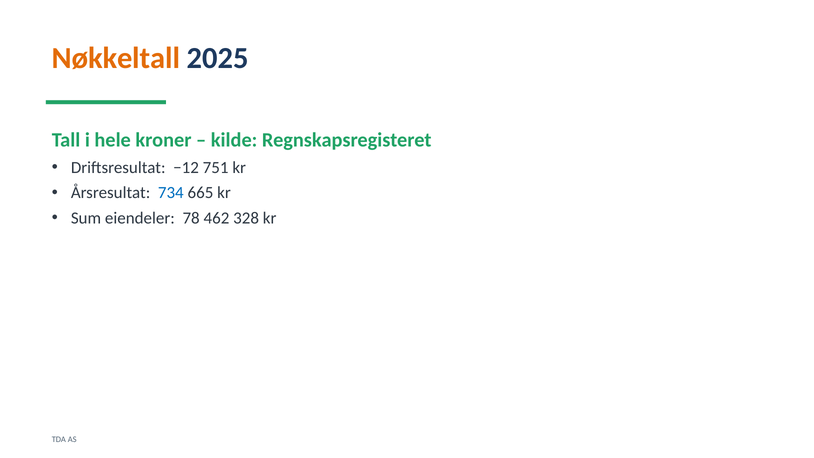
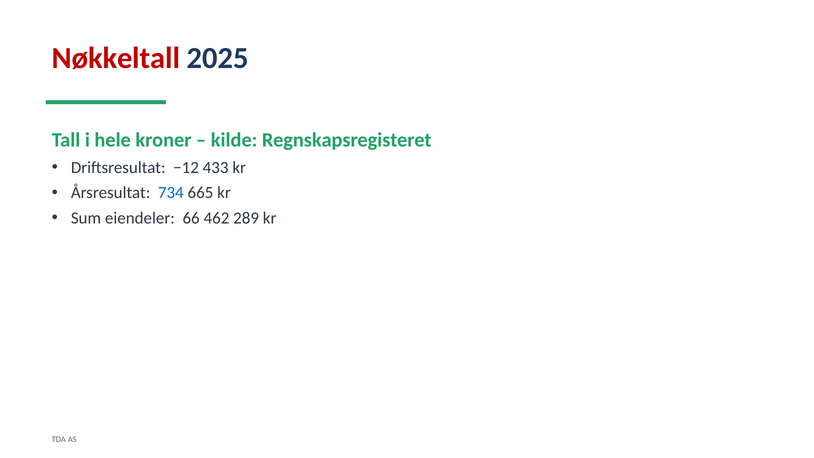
Nøkkeltall colour: orange -> red (116, 58)
751: 751 -> 433 (216, 167)
78: 78 -> 66 (191, 218)
328: 328 -> 289 (246, 218)
